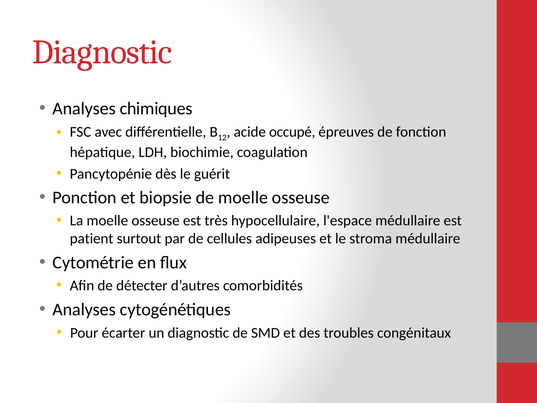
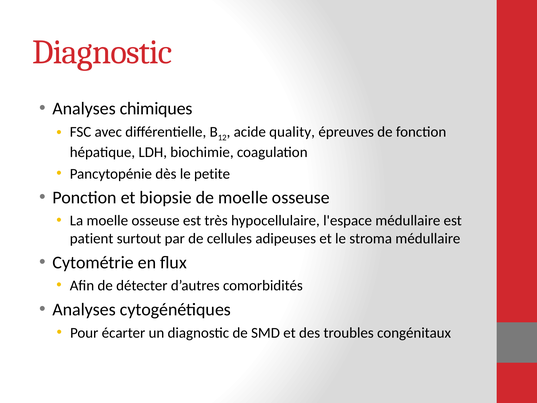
occupé: occupé -> quality (292, 132)
guérit: guérit -> petite (212, 174)
